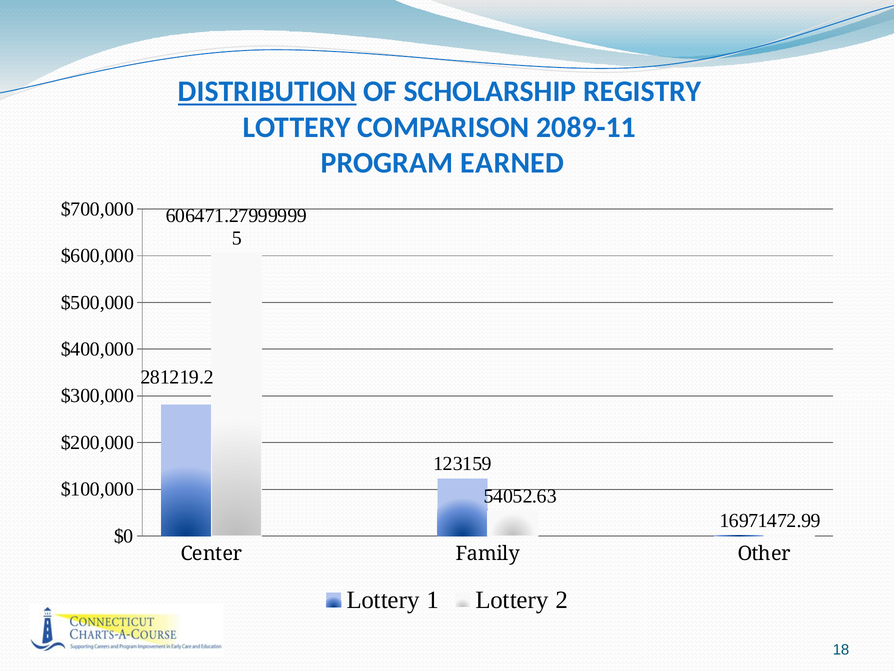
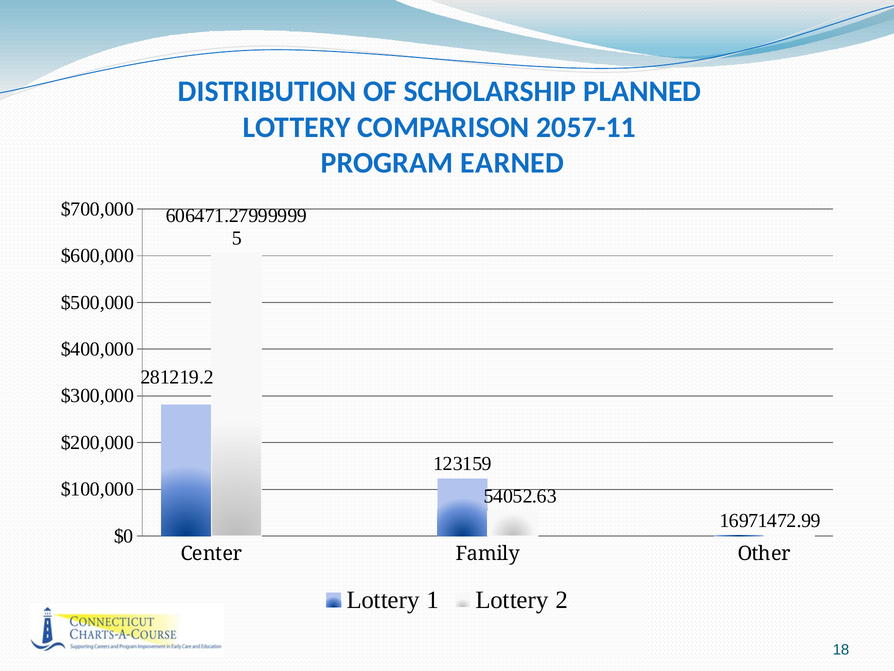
DISTRIBUTION underline: present -> none (267, 91)
REGISTRY: REGISTRY -> PLANNED (642, 91)
2089-11: 2089-11 -> 2057-11 (586, 127)
